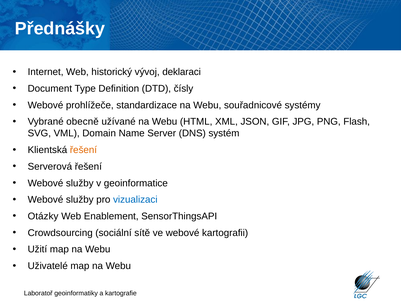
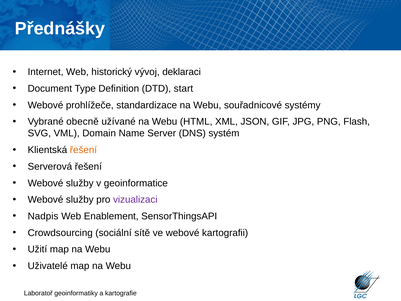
čísly: čísly -> start (183, 89)
vizualizaci colour: blue -> purple (135, 200)
Otázky: Otázky -> Nadpis (43, 216)
